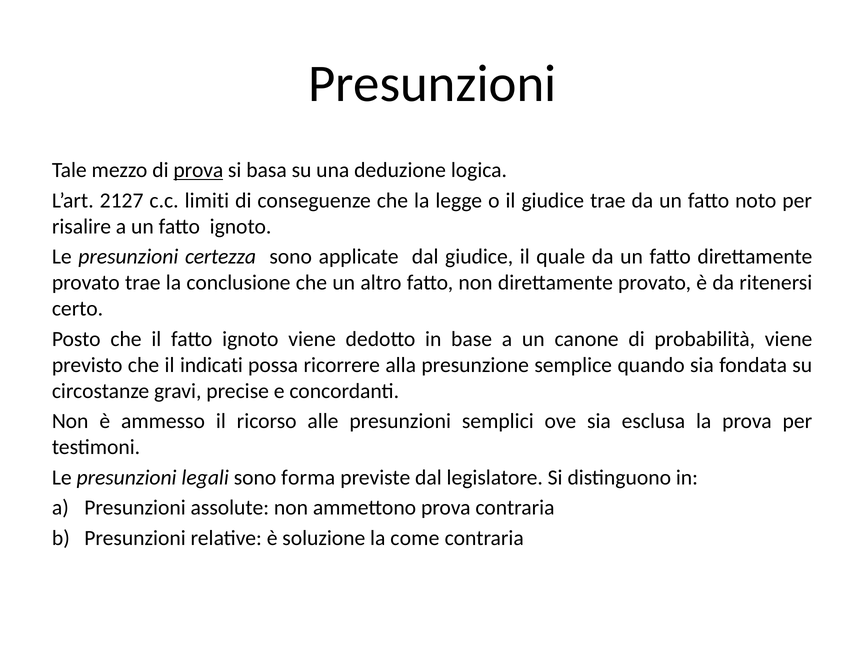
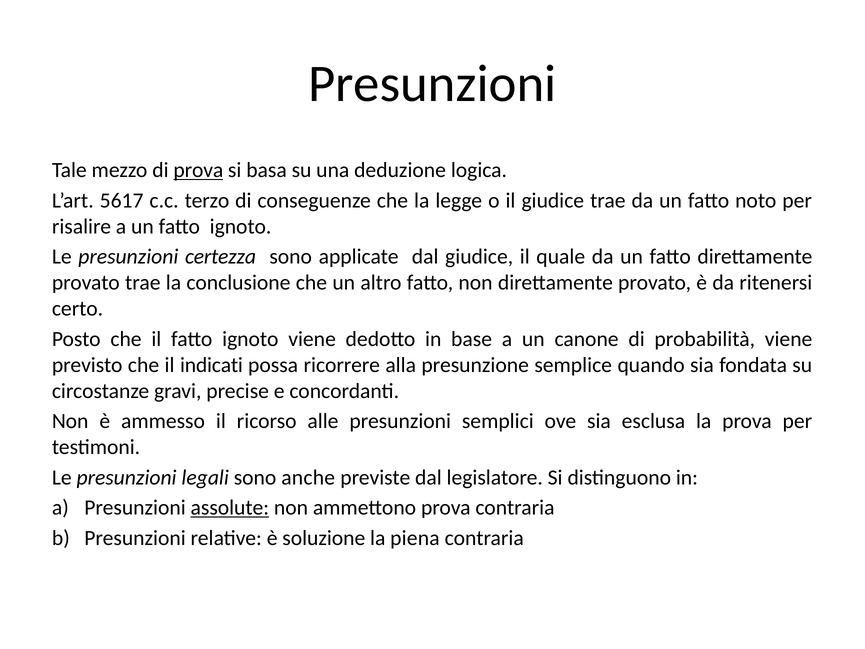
2127: 2127 -> 5617 (122, 200)
limiti: limiti -> terzo (207, 200)
forma: forma -> anche (308, 477)
assolute underline: none -> present (230, 508)
come: come -> piena (415, 538)
